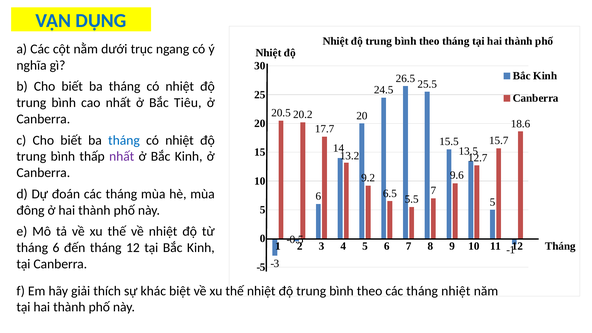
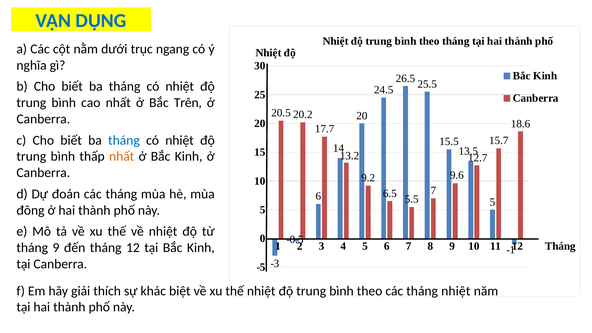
Tiêu: Tiêu -> Trên (188, 103)
nhất colour: purple -> orange (122, 156)
tháng 6: 6 -> 9 (56, 248)
